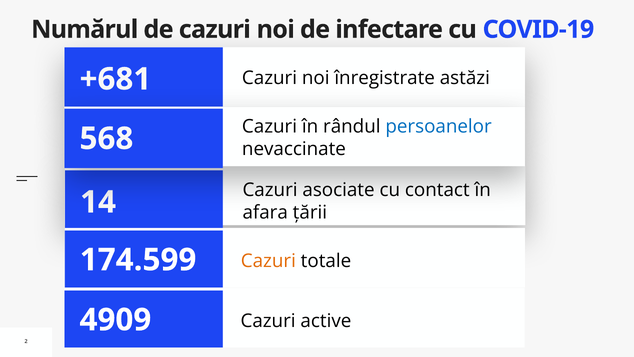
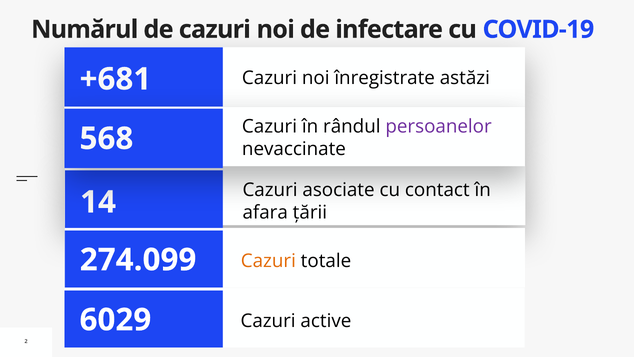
persoanelor colour: blue -> purple (439, 126)
174.599: 174.599 -> 274.099 (138, 260)
4909: 4909 -> 6029 (115, 320)
